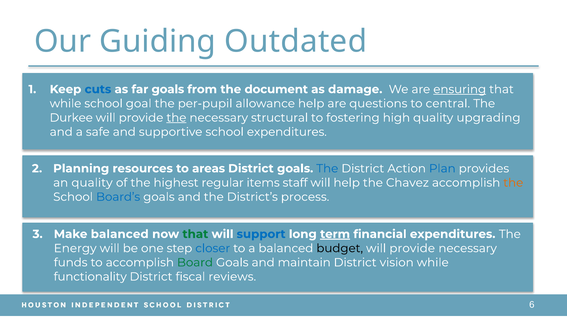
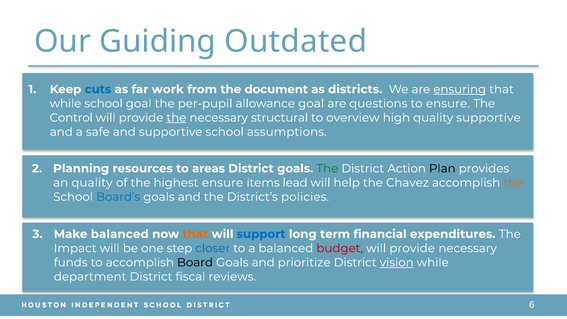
far goals: goals -> work (168, 89)
damage: damage -> districts (355, 89)
allowance help: help -> goal (311, 103)
to central: central -> ensure (448, 103)
Durkee: Durkee -> Control (71, 118)
fostering: fostering -> overview (353, 118)
quality upgrading: upgrading -> supportive (488, 118)
school expenditures: expenditures -> assumptions (287, 132)
The colour: blue -> green (327, 168)
Plan colour: blue -> black (442, 168)
highest regular: regular -> ensure (222, 183)
staff: staff -> lead (295, 183)
process: process -> policies (305, 197)
that colour: green -> orange (195, 234)
term underline: present -> none (335, 234)
Energy: Energy -> Impact (75, 248)
budget colour: black -> red (340, 248)
Board colour: green -> black (195, 262)
maintain: maintain -> prioritize (304, 262)
vision underline: none -> present (397, 262)
functionality: functionality -> department (90, 277)
